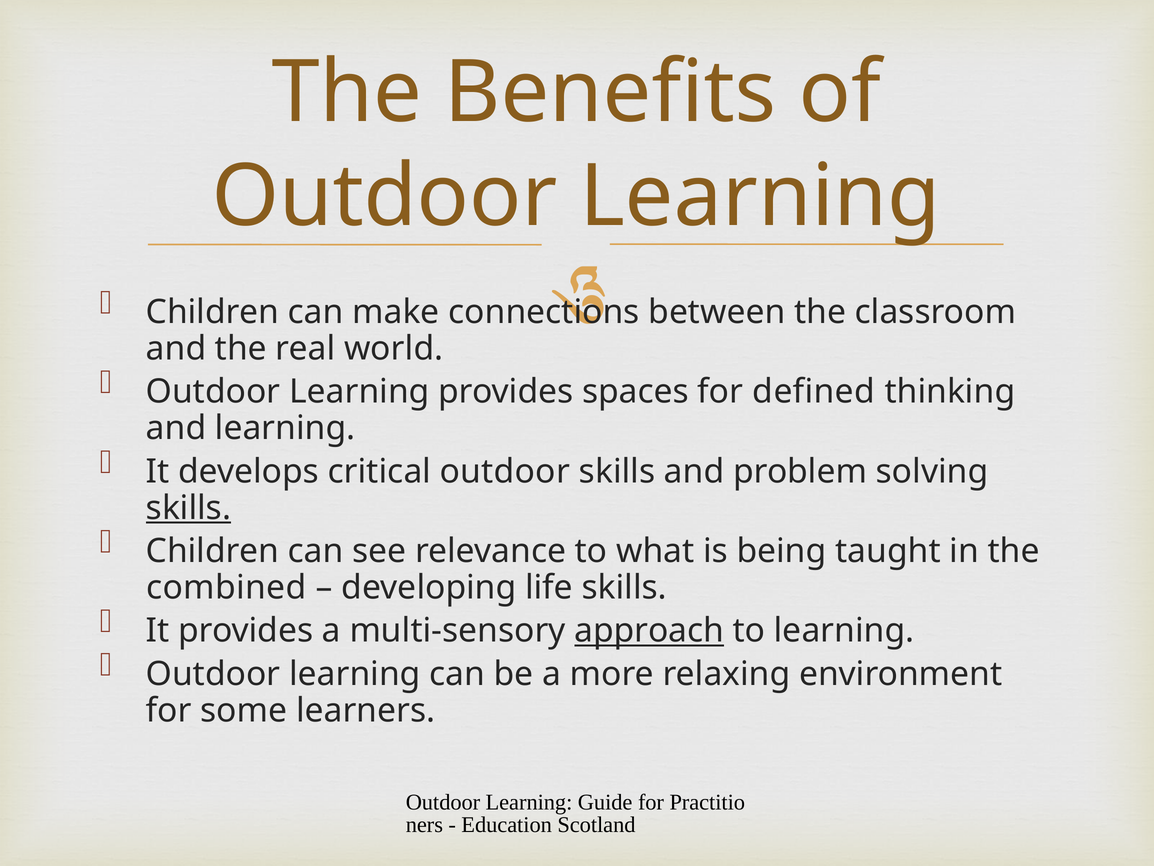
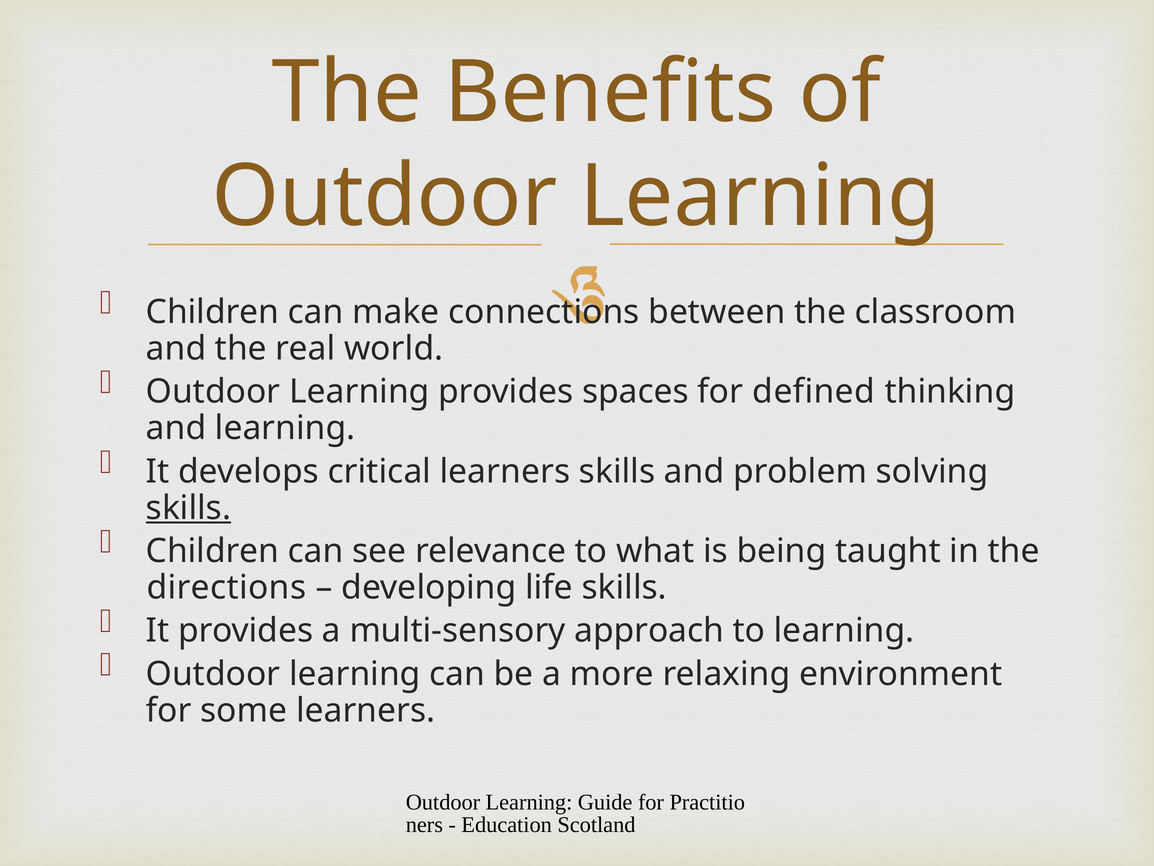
critical outdoor: outdoor -> learners (505, 471)
combined: combined -> directions (226, 587)
approach underline: present -> none (649, 630)
